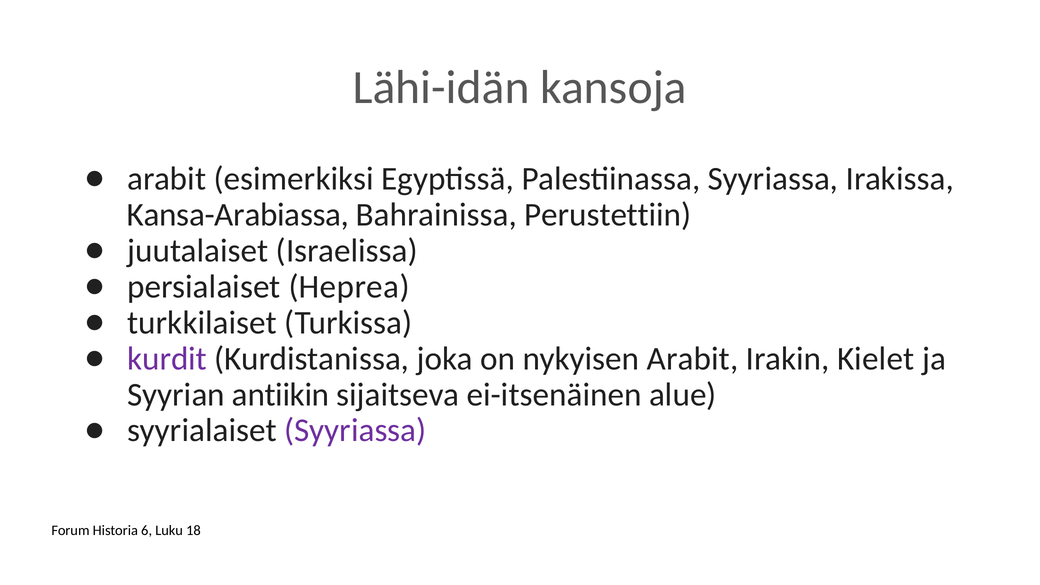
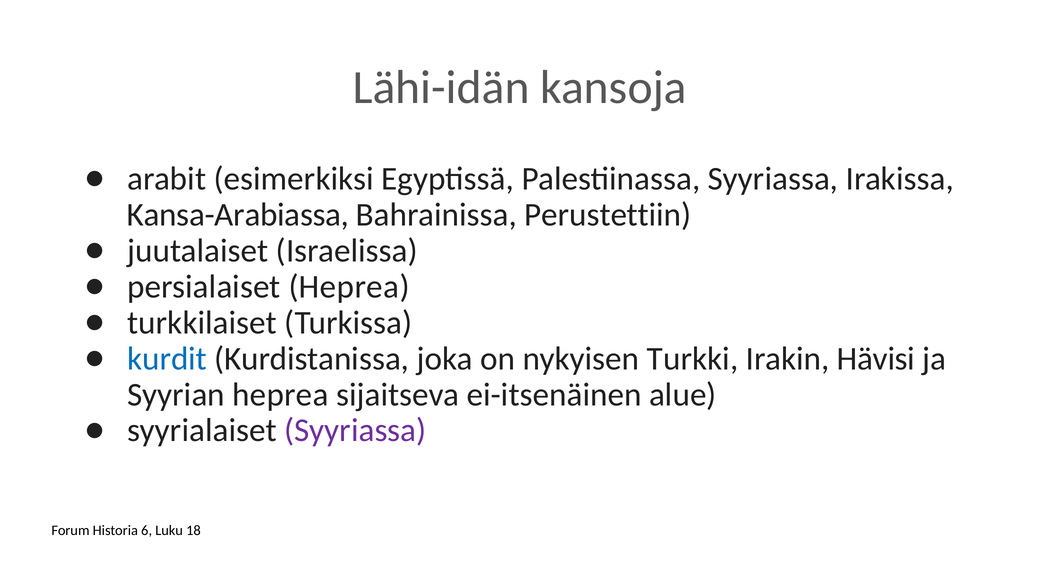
kurdit colour: purple -> blue (167, 359)
nykyisen Arabit: Arabit -> Turkki (693, 359)
Kielet: Kielet -> Hävisi (876, 359)
Syyrian antiikin: antiikin -> heprea (280, 395)
